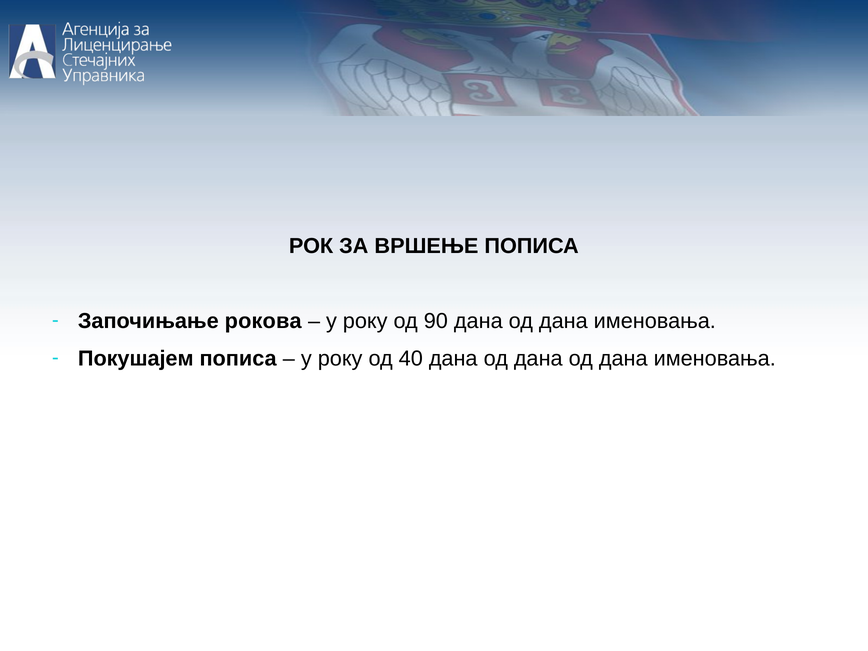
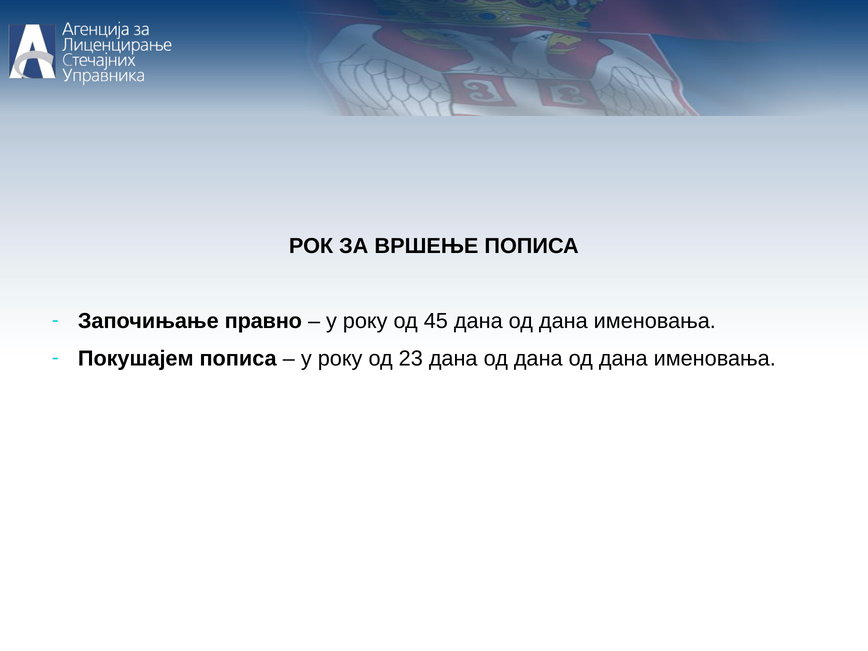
рокова: рокова -> правно (263, 321)
90: 90 -> 45 (436, 321)
40: 40 -> 23 (411, 359)
